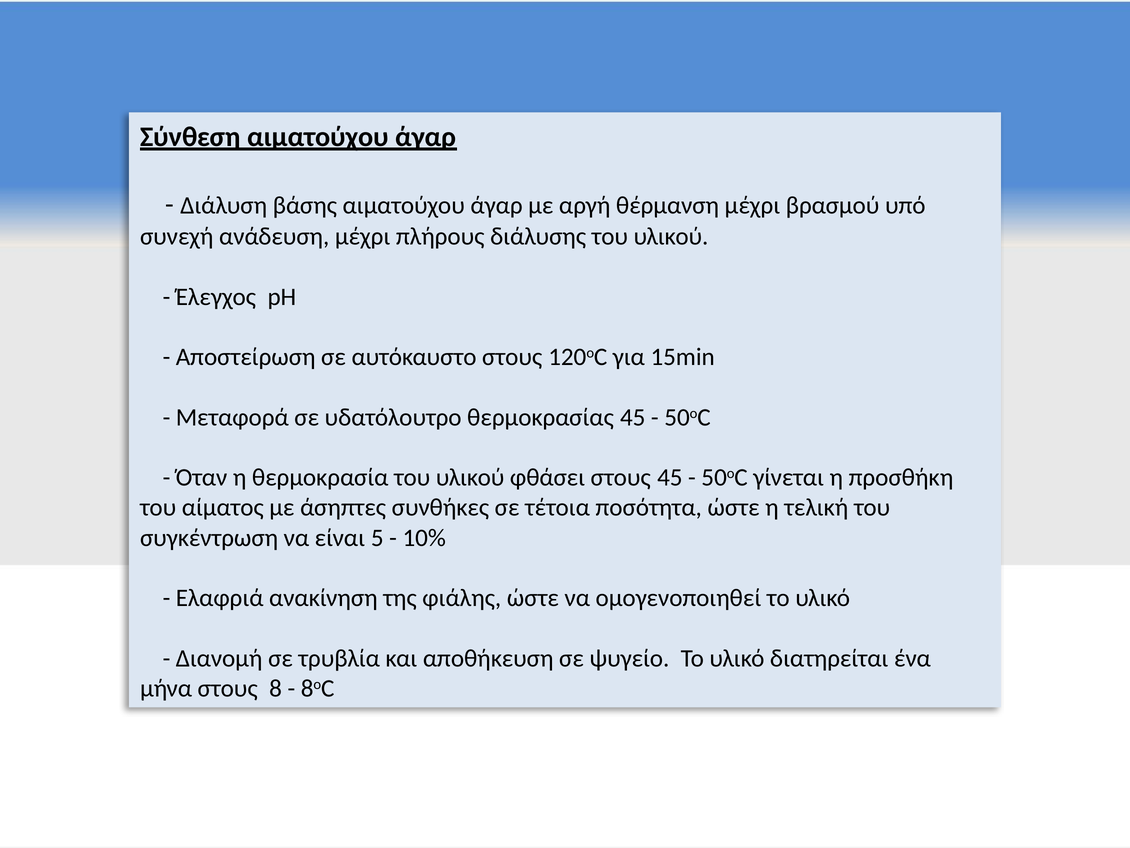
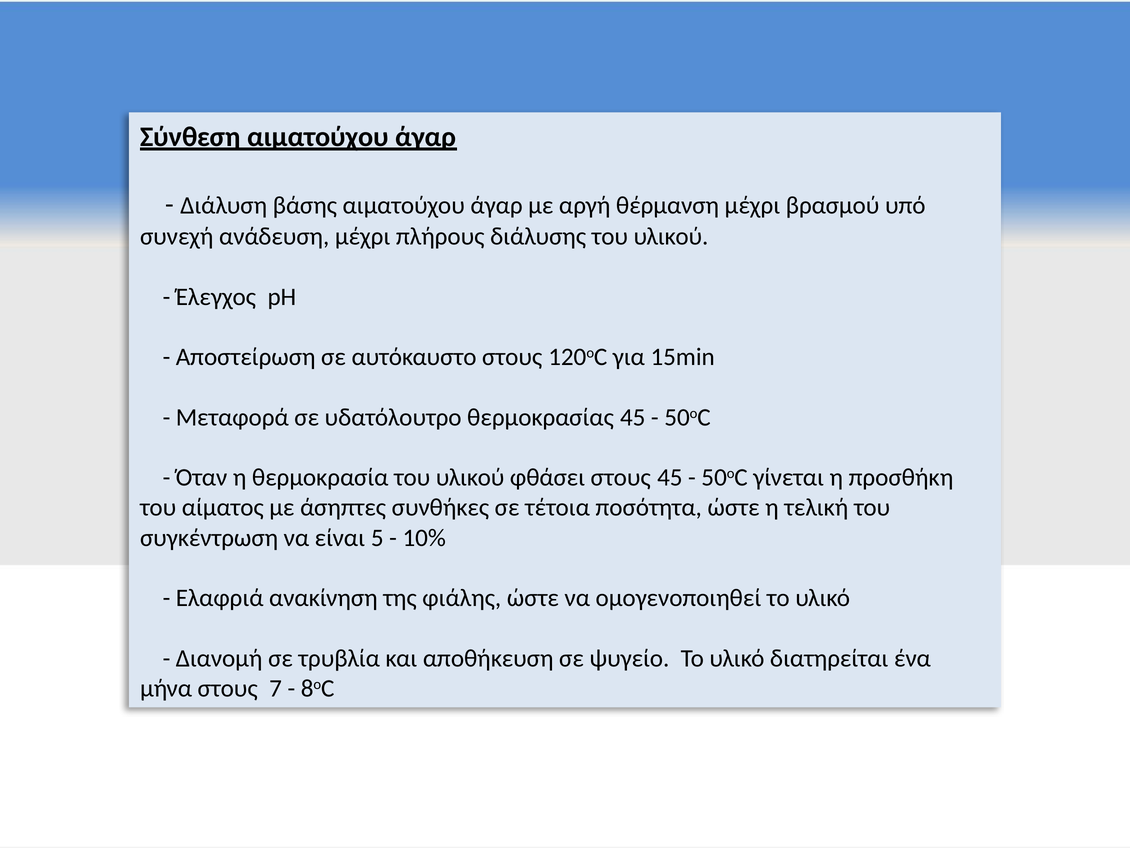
8: 8 -> 7 (276, 688)
